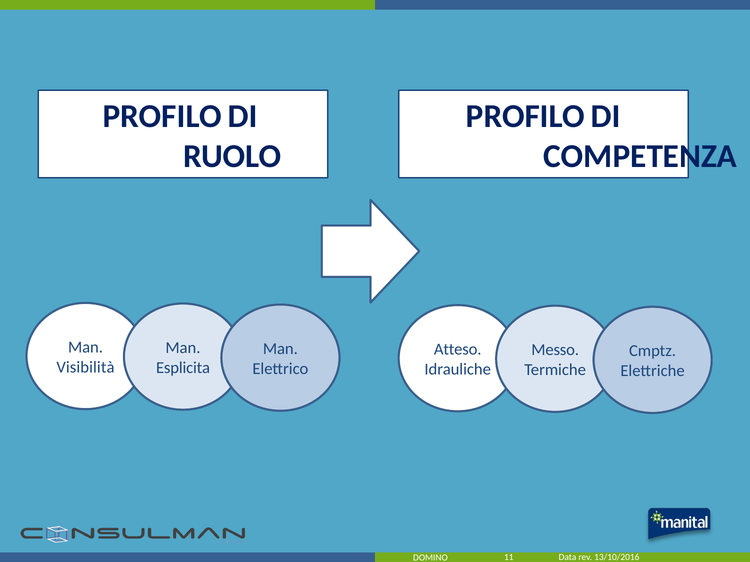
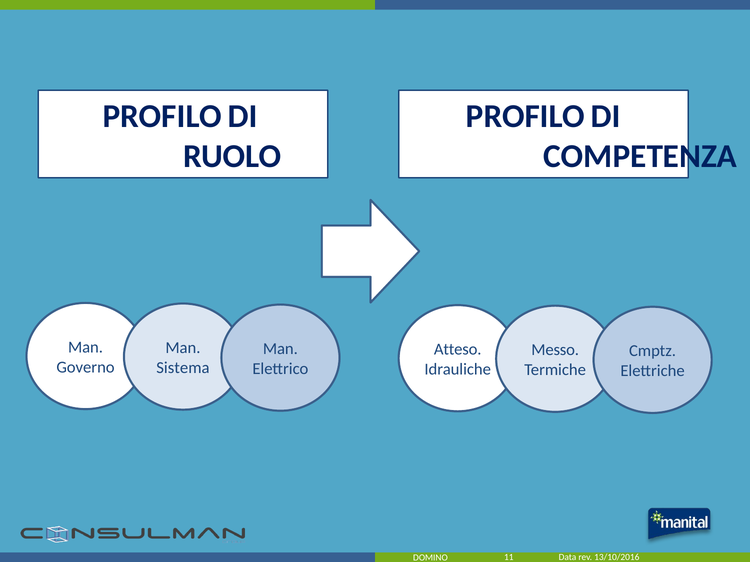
Visibilità: Visibilità -> Governo (86, 367)
Esplicita: Esplicita -> Sistema (183, 368)
